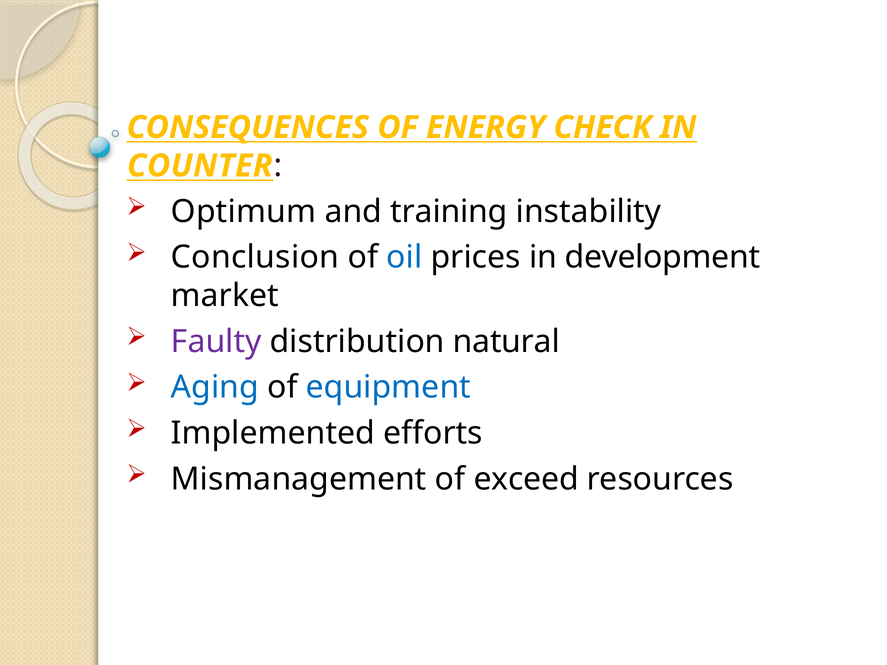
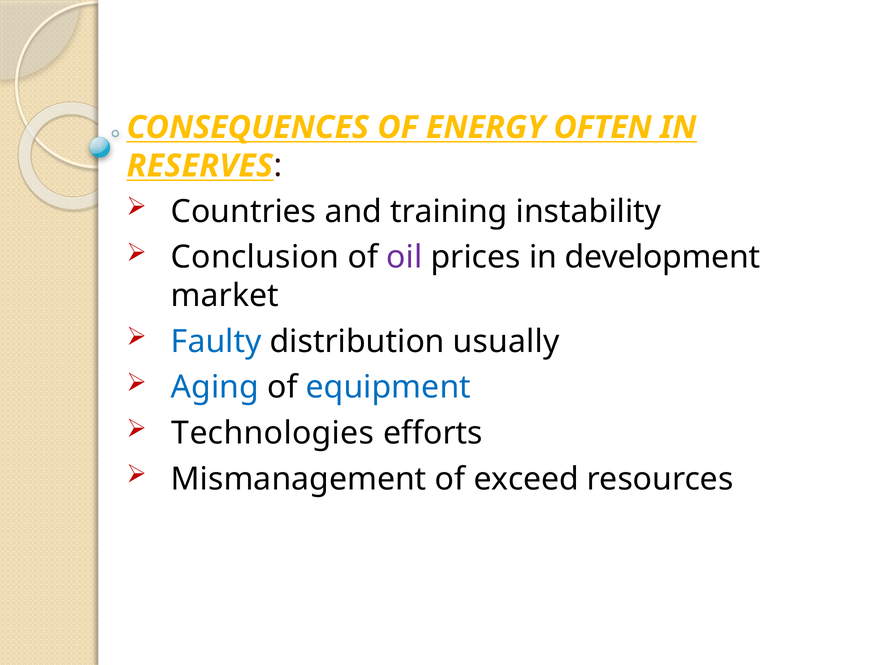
CHECK: CHECK -> OFTEN (603, 127)
COUNTER: COUNTER -> RESERVES (200, 166)
Optimum: Optimum -> Countries (244, 212)
oil colour: blue -> purple (404, 258)
Faulty colour: purple -> blue (216, 342)
natural: natural -> usually (506, 342)
Implemented: Implemented -> Technologies (273, 433)
